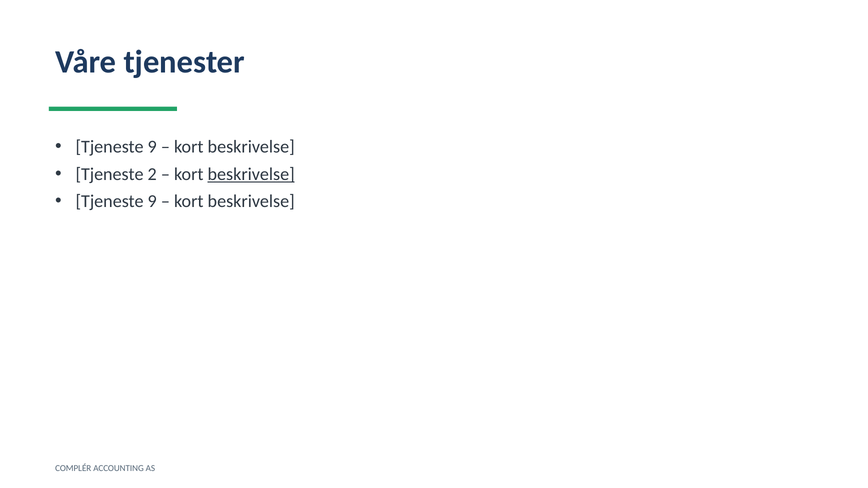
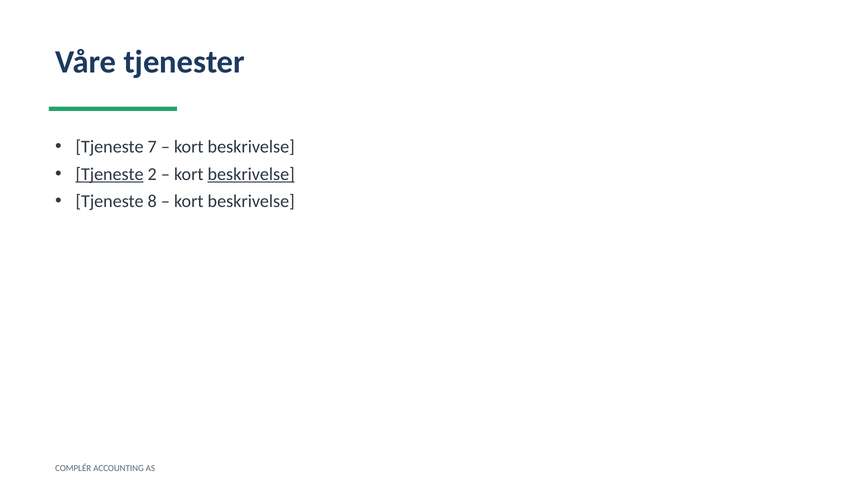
9: 9 -> 7 (152, 147)
Tjeneste underline: none -> present (110, 174)
9: 9 -> 8 (152, 201)
